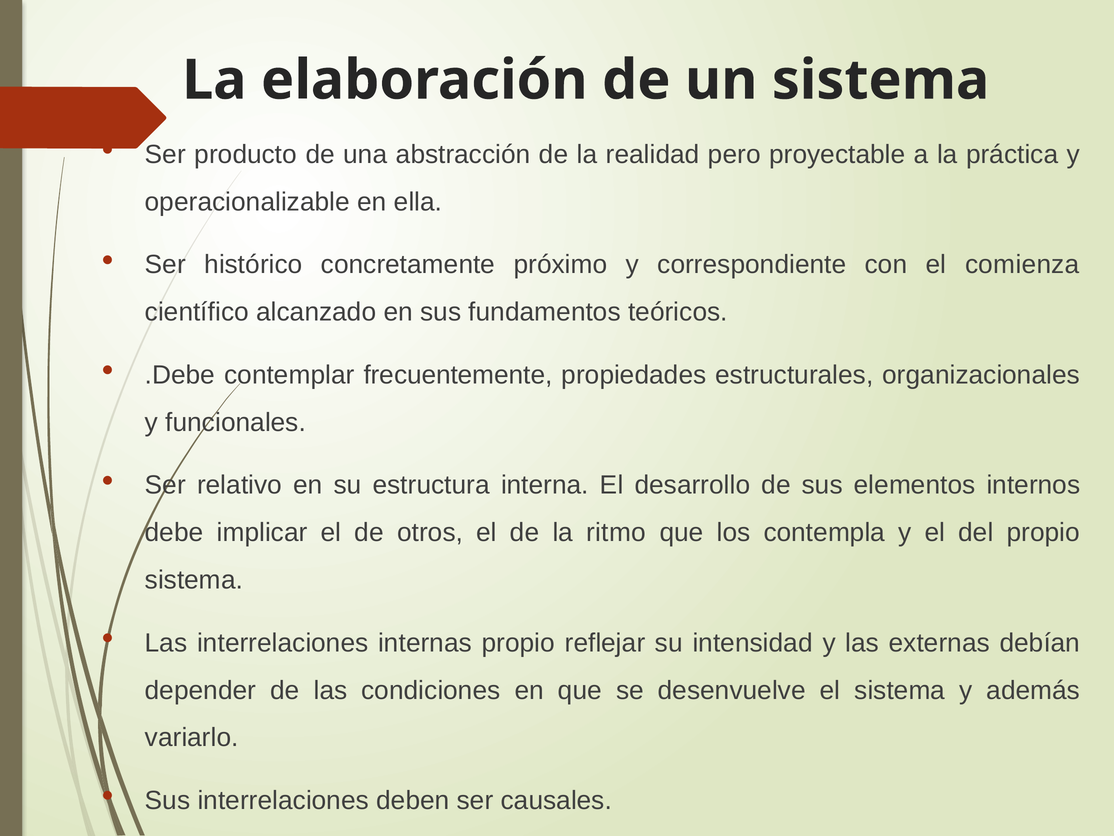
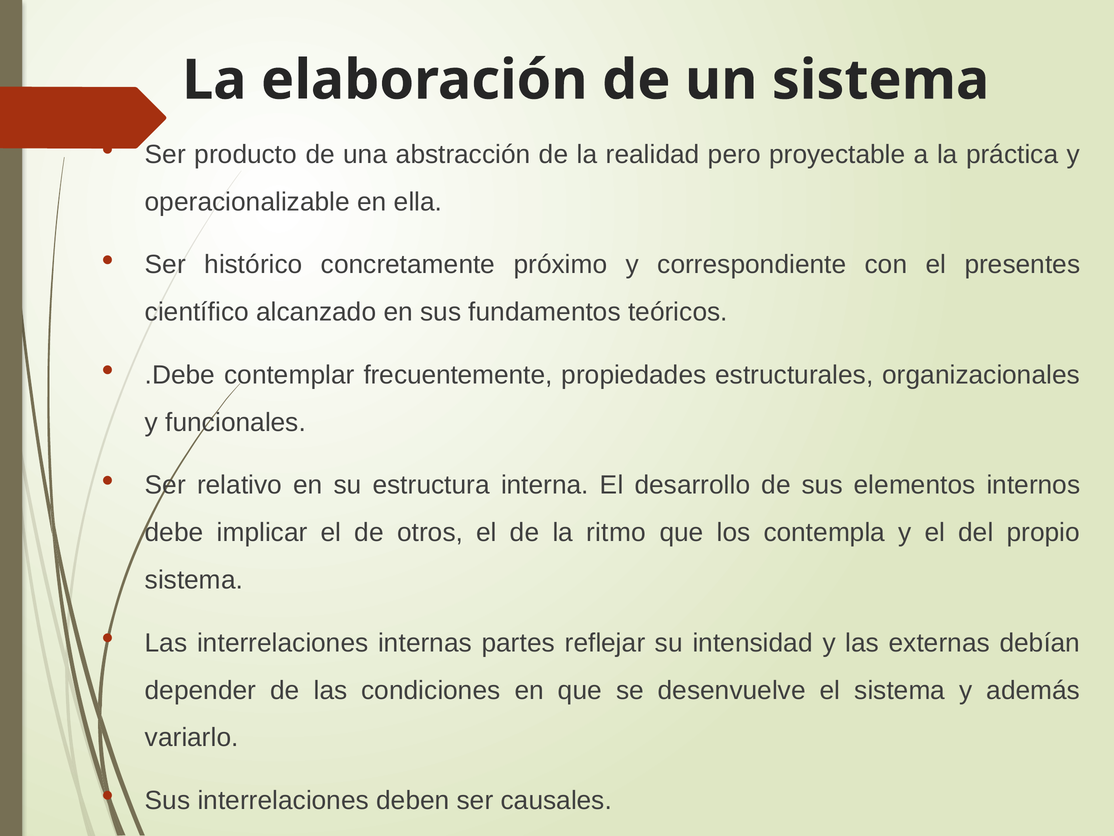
comienza: comienza -> presentes (1022, 265)
internas propio: propio -> partes (518, 643)
